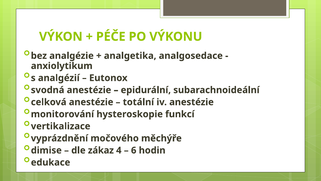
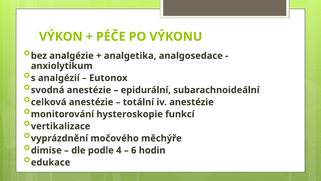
zákaz: zákaz -> podle (101, 150)
